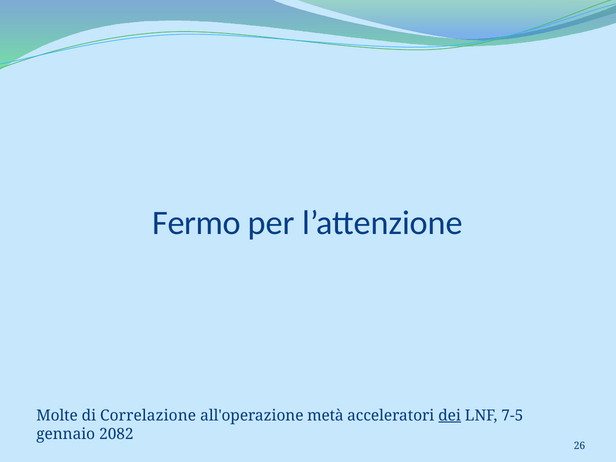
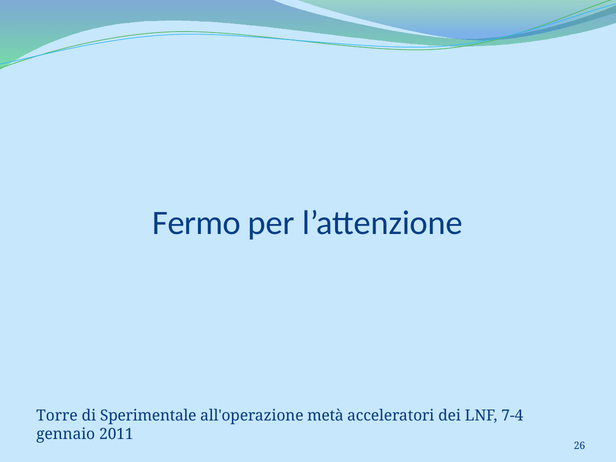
Molte: Molte -> Torre (57, 415)
Correlazione: Correlazione -> Sperimentale (148, 415)
dei underline: present -> none (450, 415)
7-5: 7-5 -> 7-4 (512, 415)
2082: 2082 -> 2011 (116, 434)
